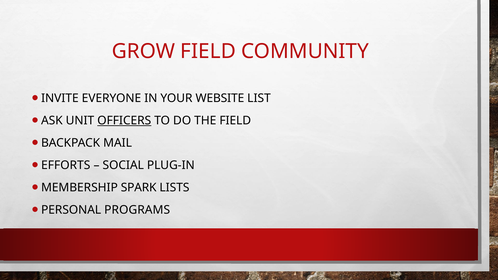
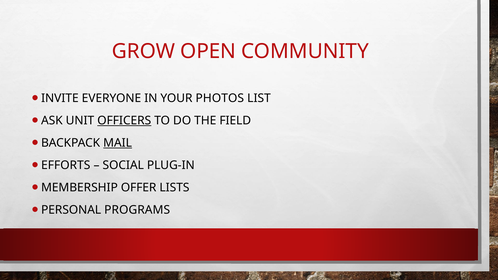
GROW FIELD: FIELD -> OPEN (208, 51)
WEBSITE: WEBSITE -> PHOTOS (220, 98)
MAIL underline: none -> present (118, 143)
SPARK: SPARK -> OFFER (139, 188)
